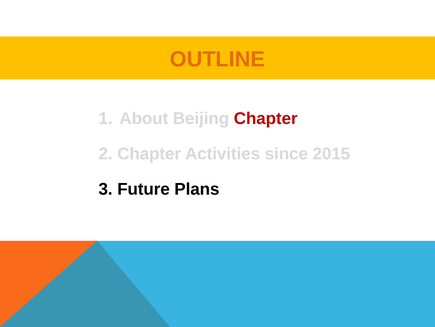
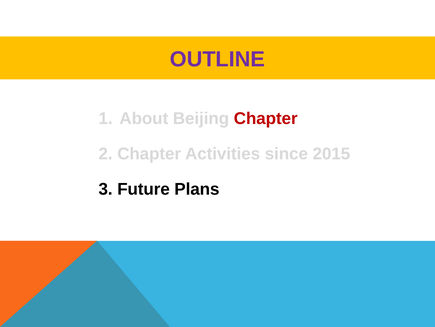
OUTLINE colour: orange -> purple (217, 59)
